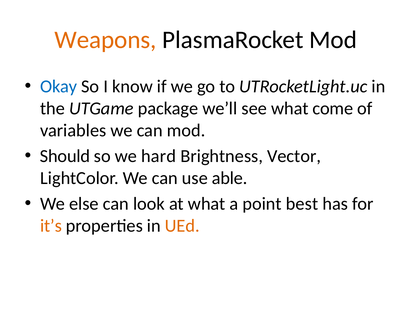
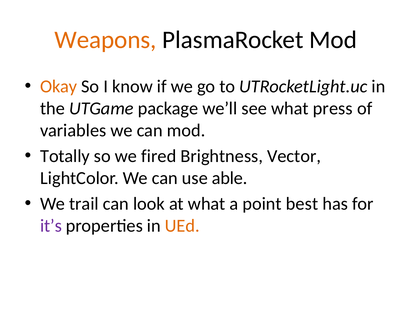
Okay colour: blue -> orange (59, 86)
come: come -> press (333, 108)
Should: Should -> Totally (65, 156)
hard: hard -> fired (159, 156)
else: else -> trail (84, 204)
it’s colour: orange -> purple (51, 226)
